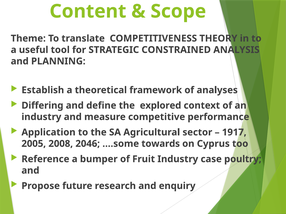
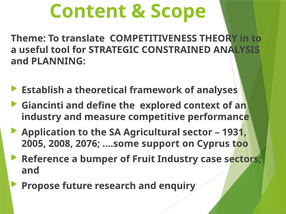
Differing: Differing -> Giancinti (42, 106)
1917: 1917 -> 1931 (234, 133)
2046: 2046 -> 2076 (88, 144)
towards: towards -> support (161, 144)
poultry: poultry -> sectors (243, 159)
